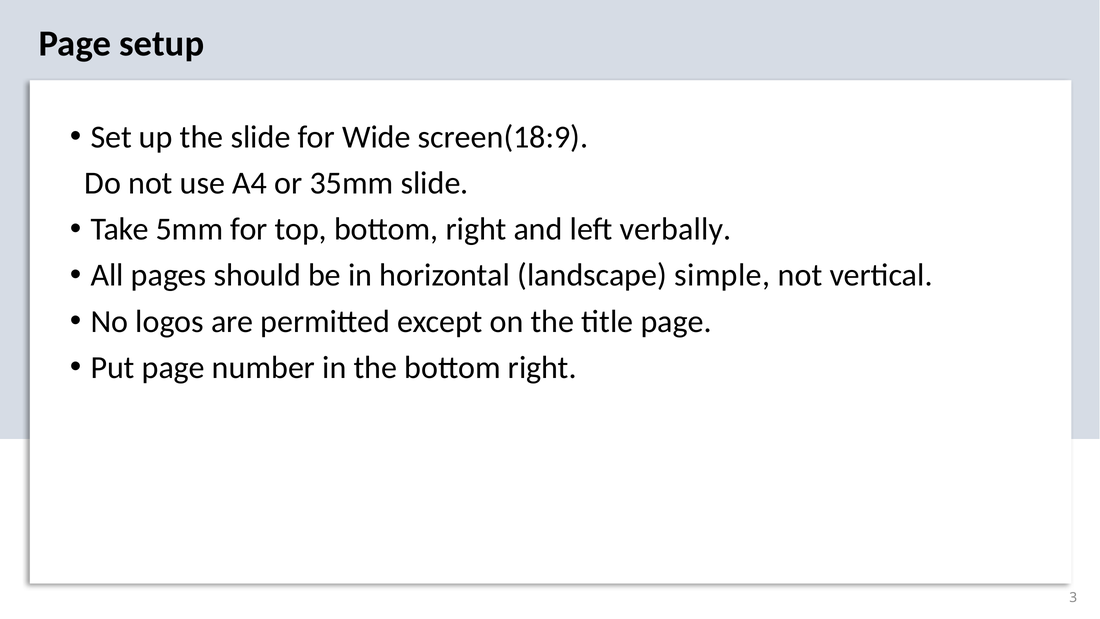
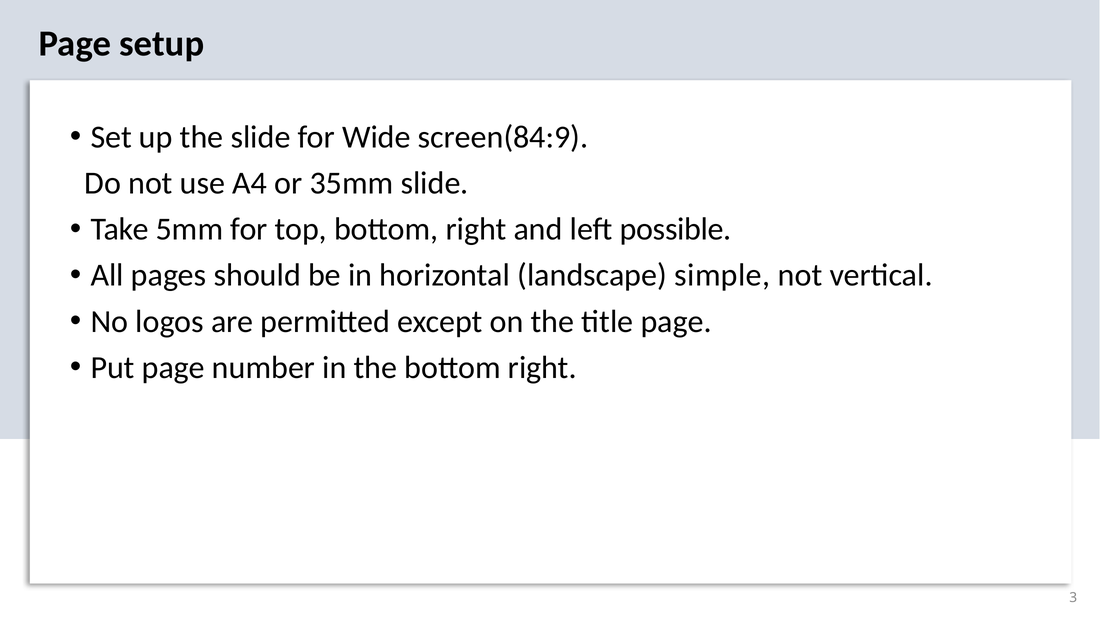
screen(18:9: screen(18:9 -> screen(84:9 (503, 137)
verbally: verbally -> possible (676, 229)
